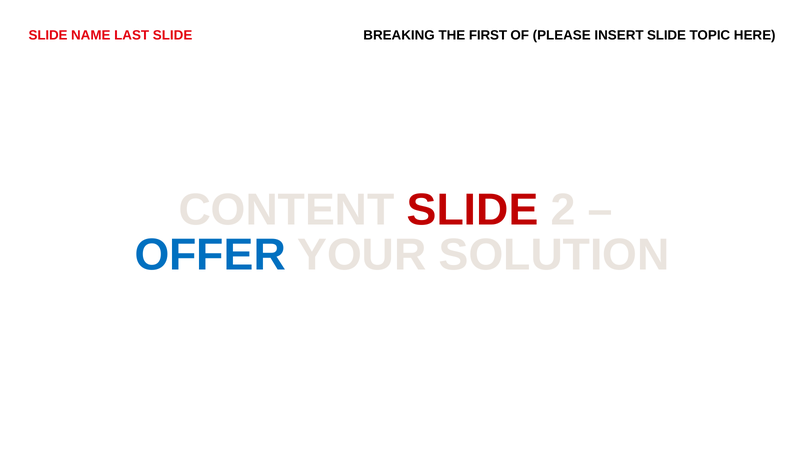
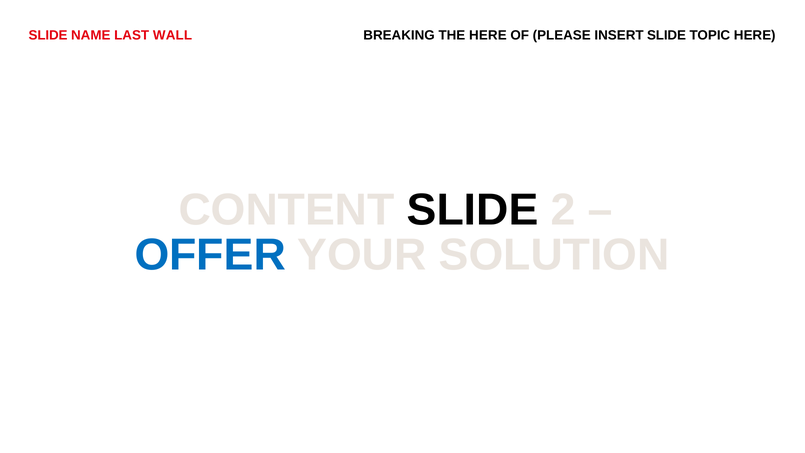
LAST SLIDE: SLIDE -> WALL (173, 35)
THE FIRST: FIRST -> HERE (488, 35)
SLIDE colour: red -> black (473, 210)
